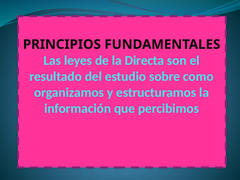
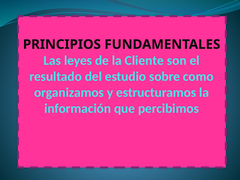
Directa: Directa -> Cliente (144, 60)
